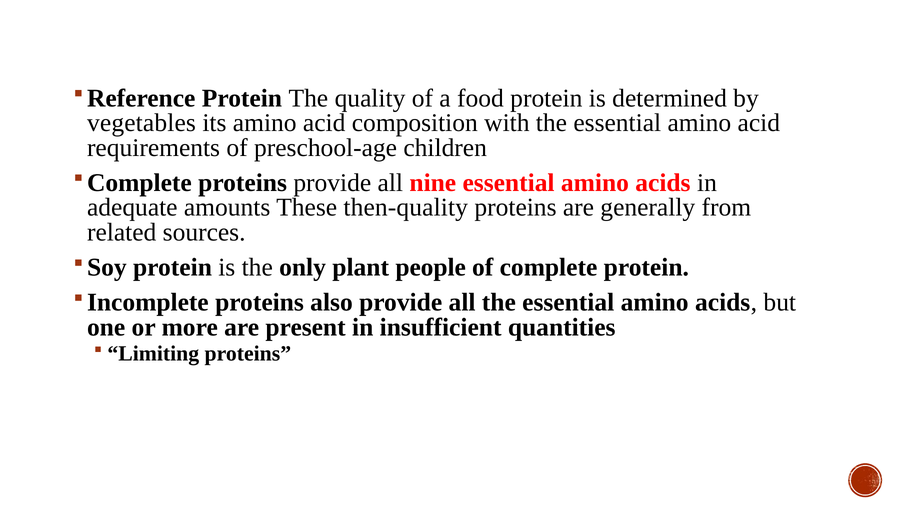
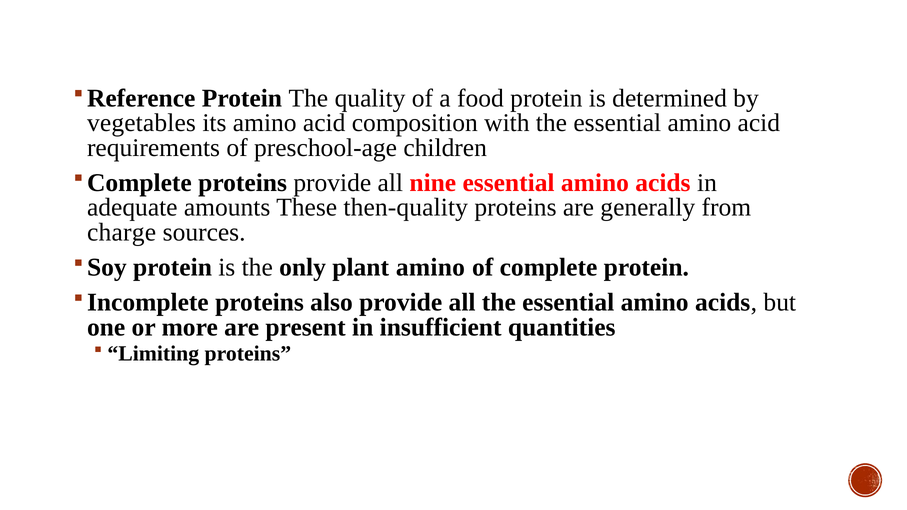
related: related -> charge (122, 232)
plant people: people -> amino (430, 267)
